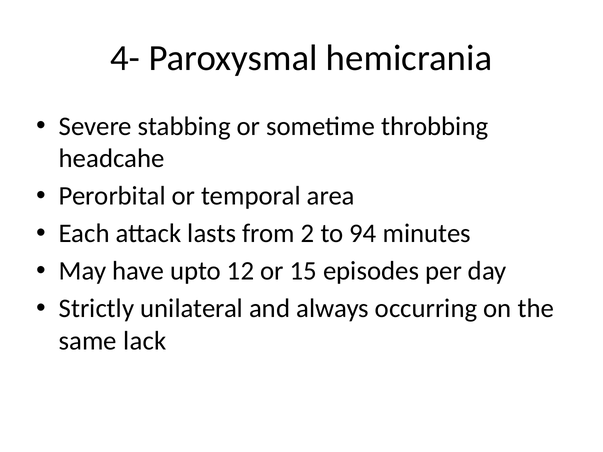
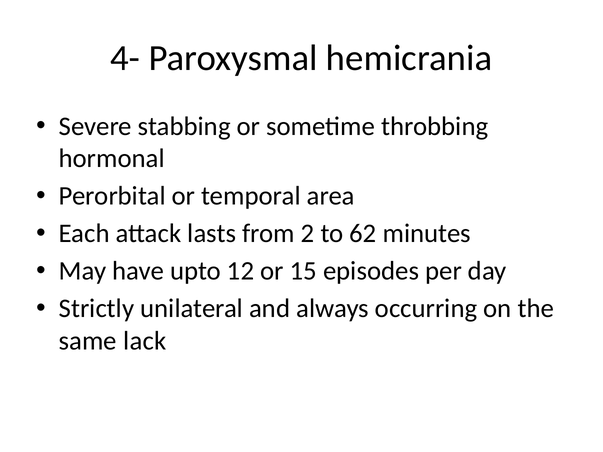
headcahe: headcahe -> hormonal (112, 159)
94: 94 -> 62 (363, 234)
